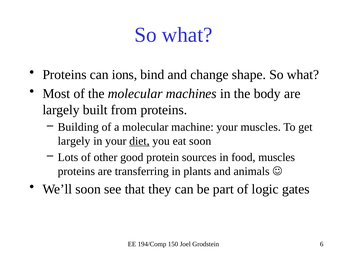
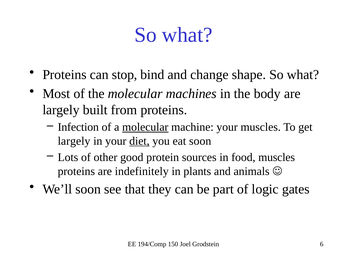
ions: ions -> stop (125, 74)
Building: Building -> Infection (78, 127)
molecular underline: none -> present (145, 127)
transferring: transferring -> indefinitely (142, 171)
